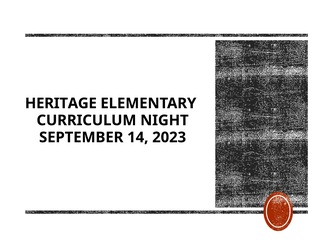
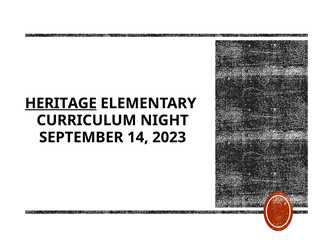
HERITAGE underline: none -> present (61, 103)
